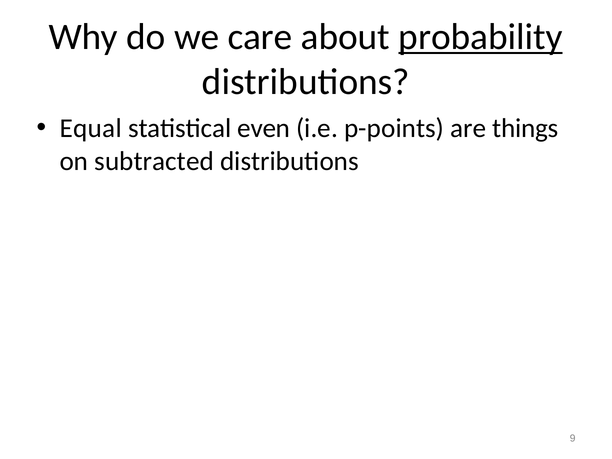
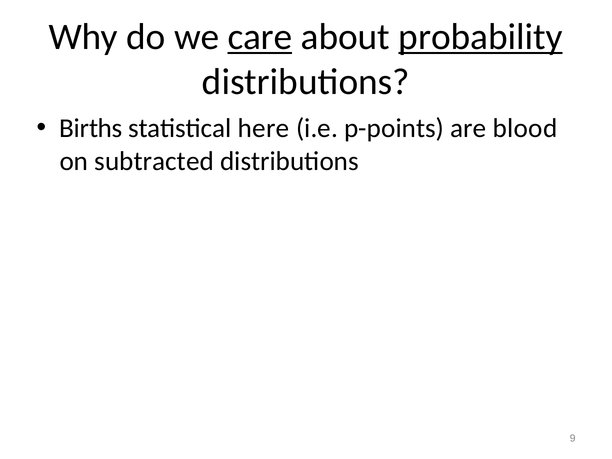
care underline: none -> present (260, 37)
Equal: Equal -> Births (91, 128)
even: even -> here (264, 128)
things: things -> blood (525, 128)
